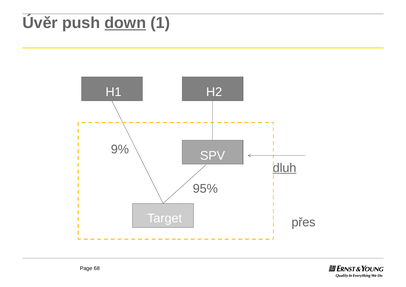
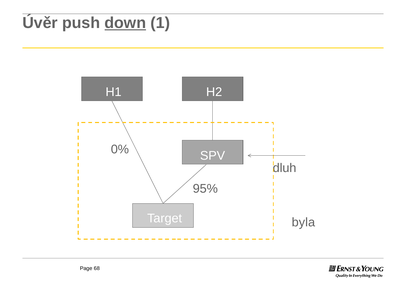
9%: 9% -> 0% (120, 149)
dluh underline: present -> none (285, 168)
přes: přes -> byla (303, 222)
